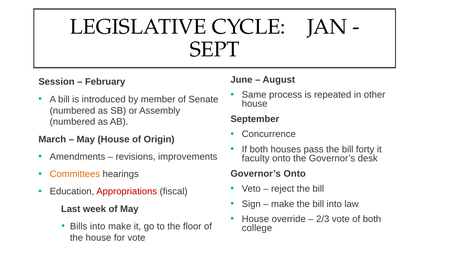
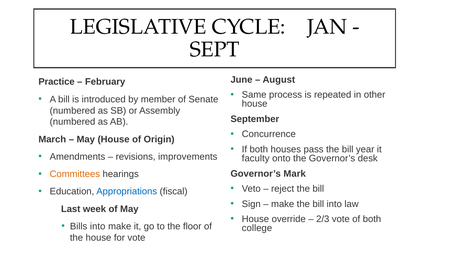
Session: Session -> Practice (57, 82)
forty: forty -> year (365, 150)
Governor’s Onto: Onto -> Mark (295, 174)
Appropriations colour: red -> blue (127, 192)
